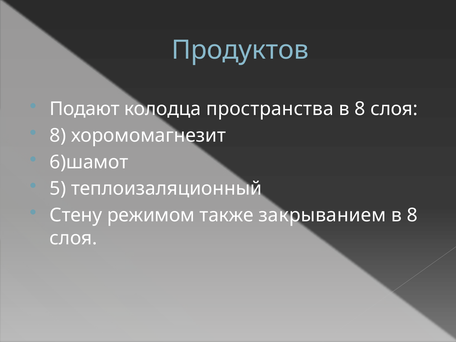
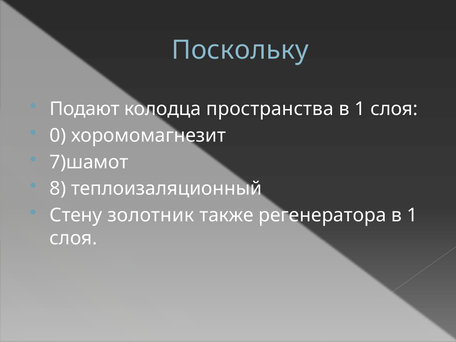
Продуктов: Продуктов -> Поскольку (240, 50)
8: 8 -> 1 (360, 109)
8: 8 -> 0 (58, 135)
6)шамот: 6)шамот -> 7)шамот (89, 162)
5: 5 -> 8 (58, 189)
режимом: режимом -> золотник (151, 215)
закрыванием: закрыванием -> регенератора (322, 215)
8: 8 -> 1 (412, 215)
